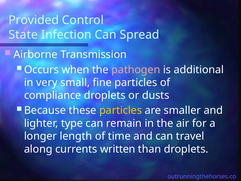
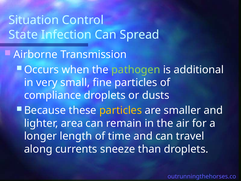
Provided: Provided -> Situation (34, 20)
pathogen colour: pink -> light green (136, 70)
type: type -> area (72, 123)
written: written -> sneeze (118, 149)
